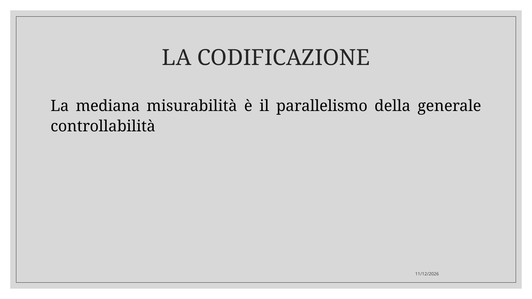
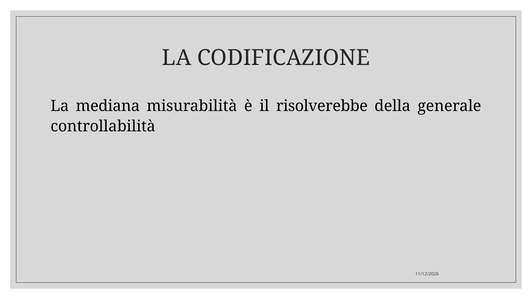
parallelismo: parallelismo -> risolverebbe (322, 106)
